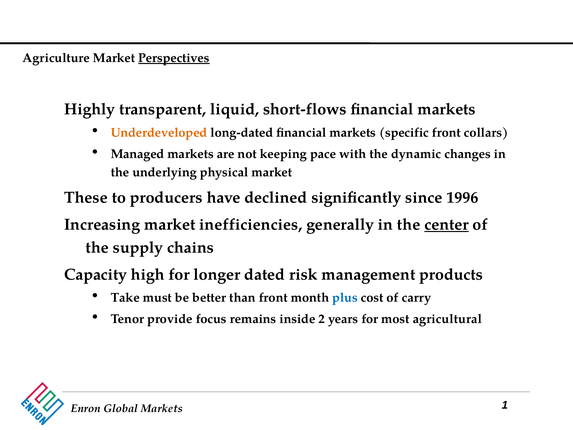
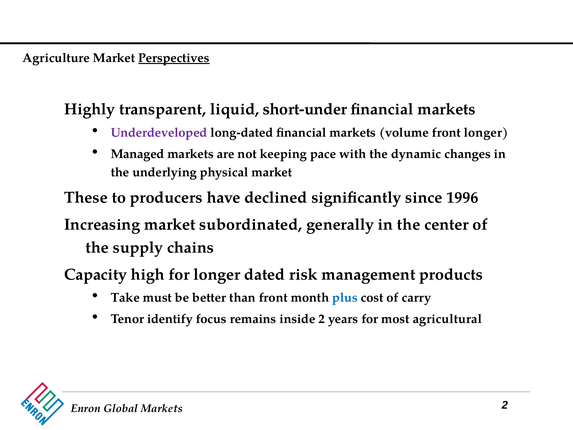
short-flows: short-flows -> short-under (305, 109)
Underdeveloped colour: orange -> purple (159, 132)
specific: specific -> volume (404, 132)
front collars: collars -> longer (486, 132)
inefficiencies: inefficiencies -> subordinated (251, 224)
center underline: present -> none (446, 224)
provide: provide -> identify (170, 319)
Markets 1: 1 -> 2 (505, 405)
